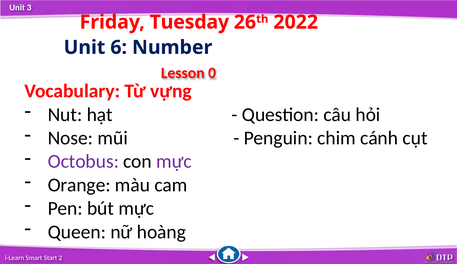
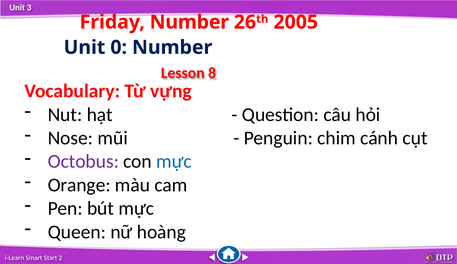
Friday Tuesday: Tuesday -> Number (189, 22)
2022: 2022 -> 2005 (296, 22)
6: 6 -> 0 (119, 47)
0: 0 -> 8 (212, 73)
mực colour: purple -> blue (174, 161)
